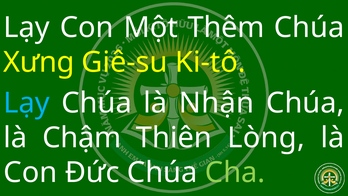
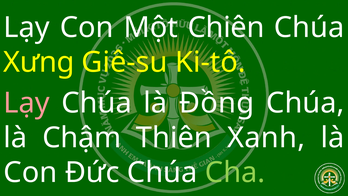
Thêm: Thêm -> Chiên (226, 27)
Lạy colour: light blue -> pink (27, 103)
Nhận: Nhận -> Đồng (217, 103)
Lòng: Lòng -> Xanh (266, 138)
